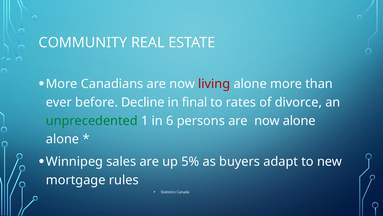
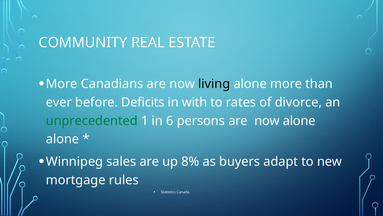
living colour: red -> black (214, 84)
Decline: Decline -> Deficits (143, 102)
final: final -> with (195, 102)
5%: 5% -> 8% (190, 161)
